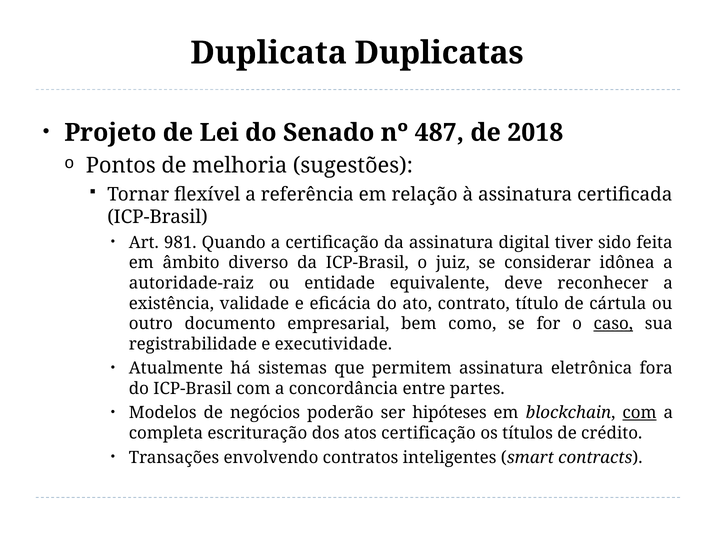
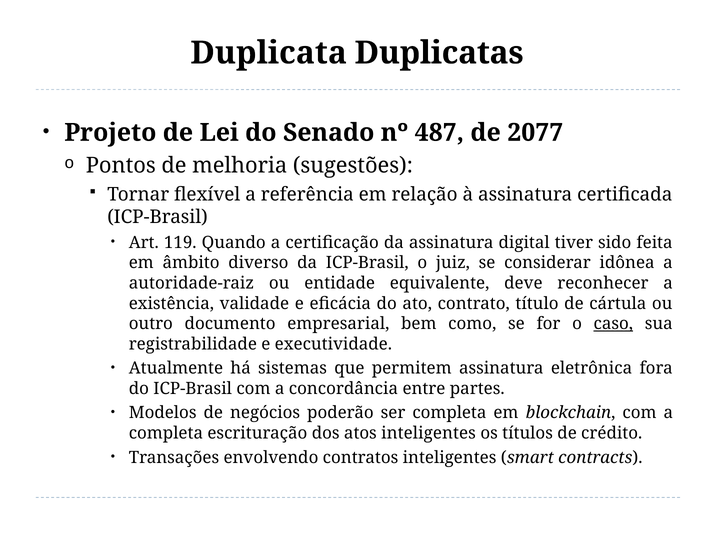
2018: 2018 -> 2077 (535, 133)
981: 981 -> 119 (180, 243)
ser hipóteses: hipóteses -> completa (449, 413)
com underline: present -> none (639, 413)
atos certificação: certificação -> inteligentes (429, 433)
